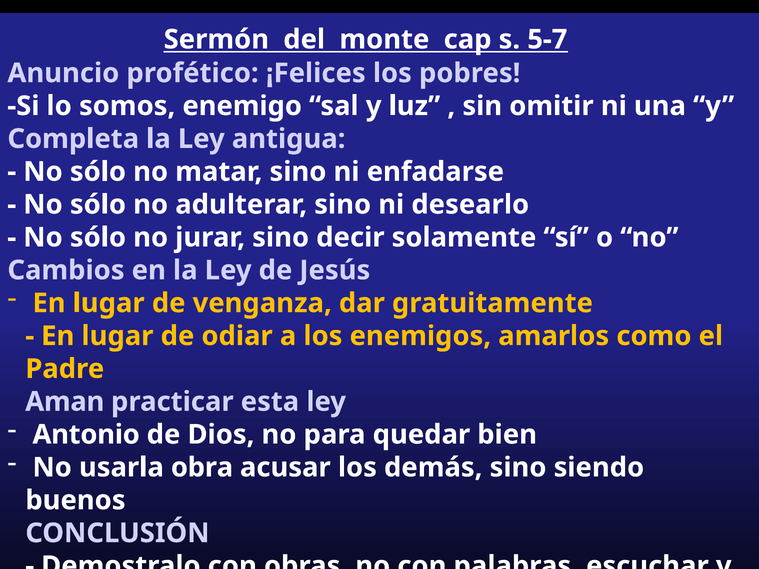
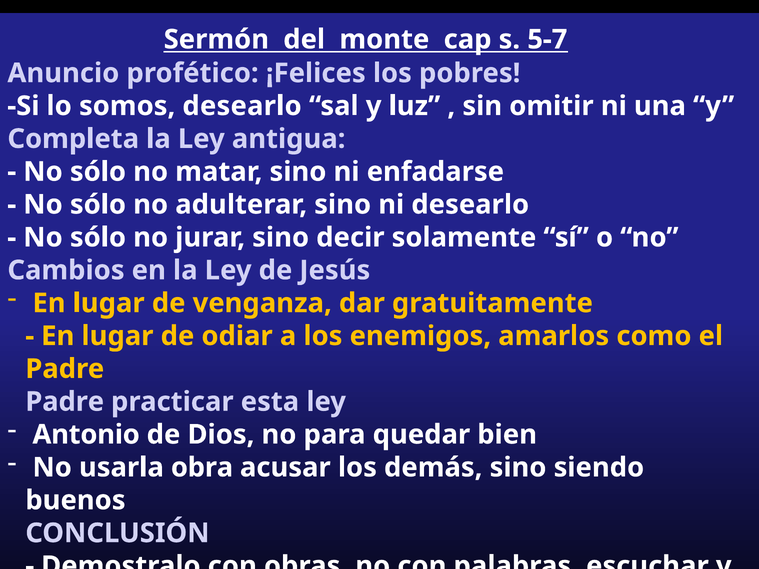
somos enemigo: enemigo -> desearlo (242, 106)
Aman: Aman -> Padre (65, 402)
